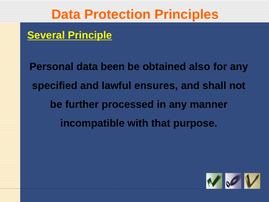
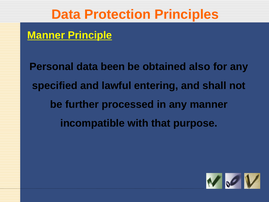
Several: Several -> Manner (46, 35)
ensures: ensures -> entering (156, 85)
